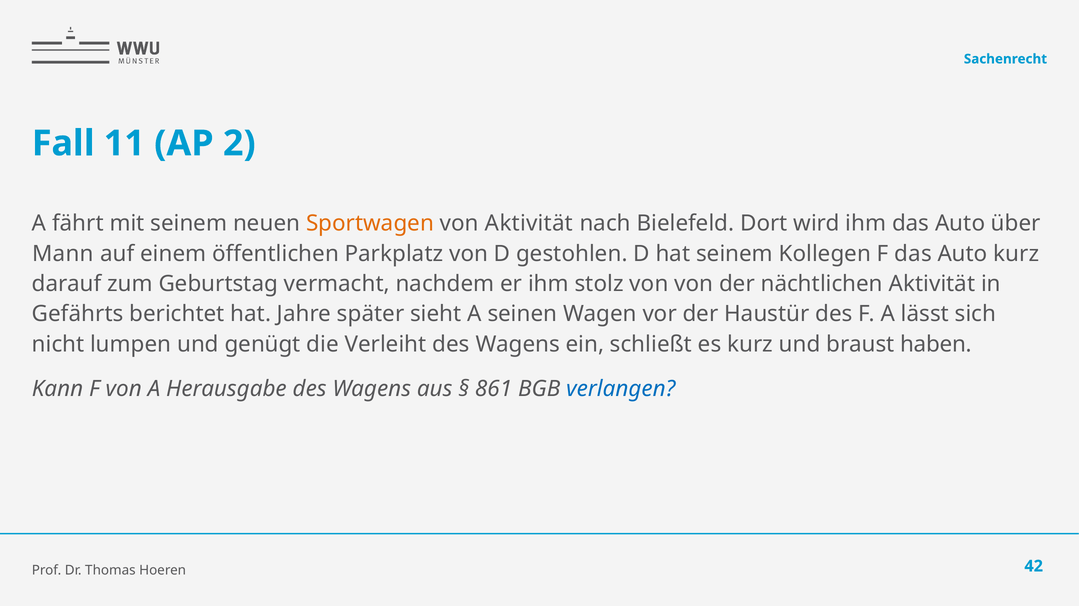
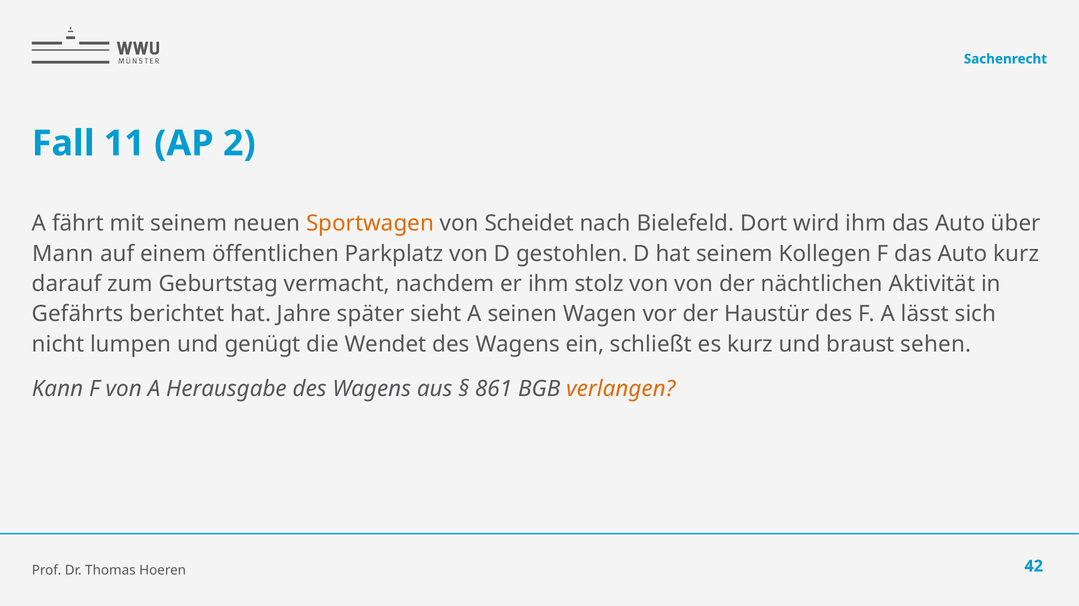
von Aktivität: Aktivität -> Scheidet (529, 224)
Verleiht: Verleiht -> Wendet (386, 344)
haben: haben -> sehen (936, 344)
verlangen colour: blue -> orange (621, 389)
